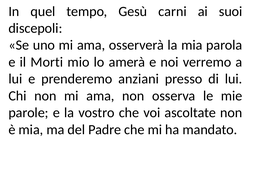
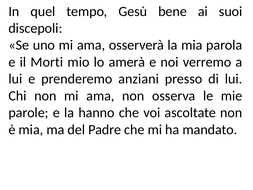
carni: carni -> bene (173, 11)
vostro: vostro -> hanno (96, 113)
